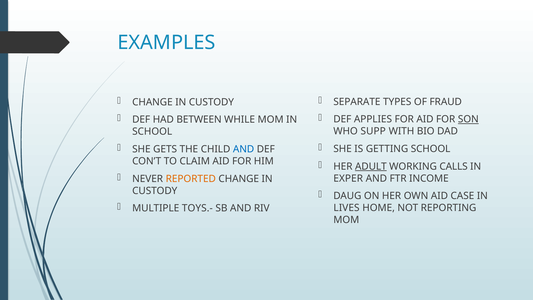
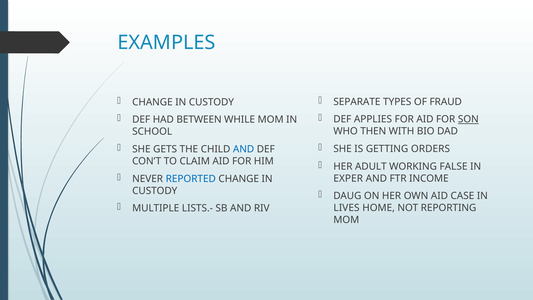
SUPP: SUPP -> THEN (373, 131)
GETTING SCHOOL: SCHOOL -> ORDERS (430, 149)
ADULT underline: present -> none (371, 166)
CALLS: CALLS -> FALSE (454, 166)
REPORTED colour: orange -> blue (191, 179)
TOYS.-: TOYS.- -> LISTS.- (197, 208)
